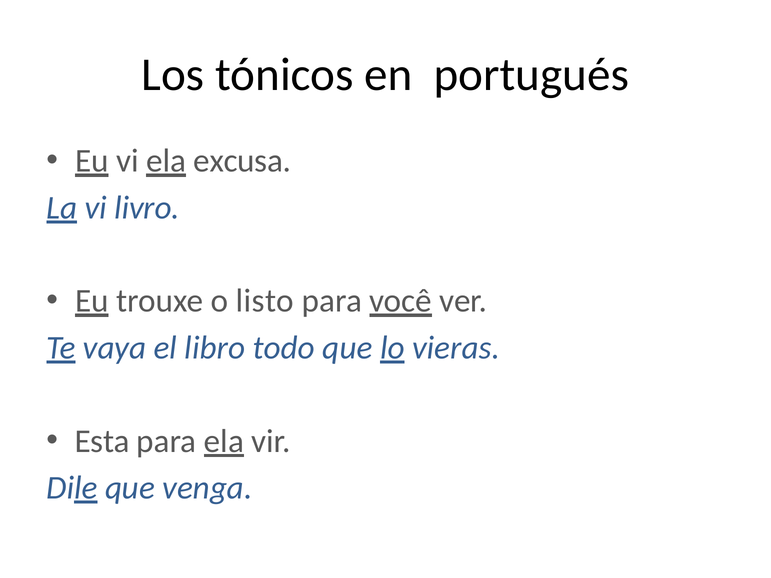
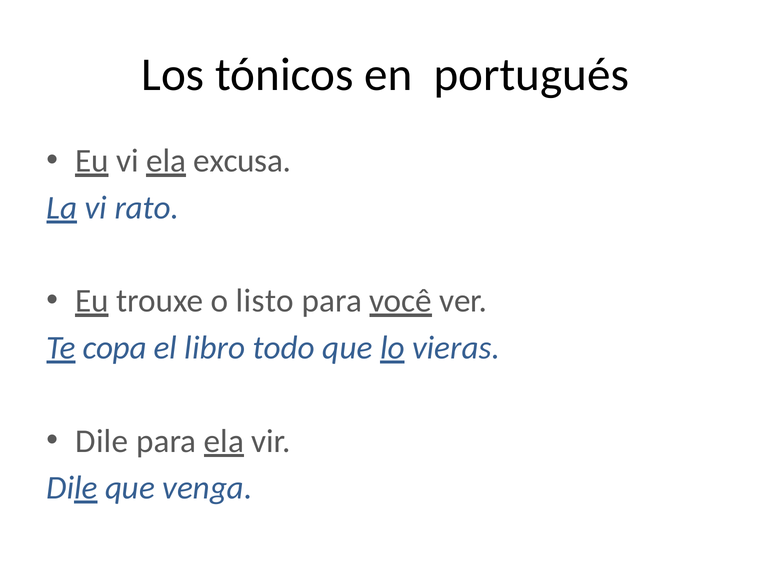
livro: livro -> rato (147, 208)
vaya: vaya -> copa (115, 348)
Esta: Esta -> Dile (102, 441)
